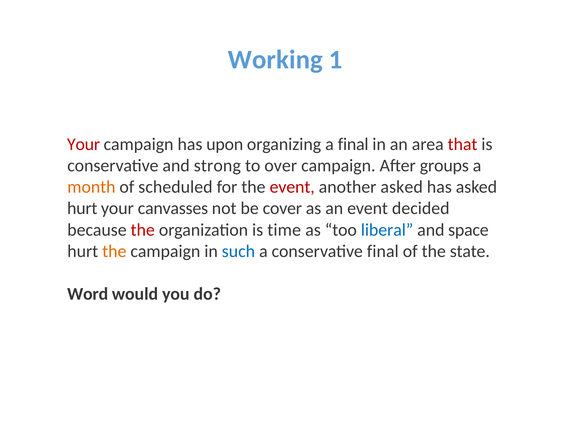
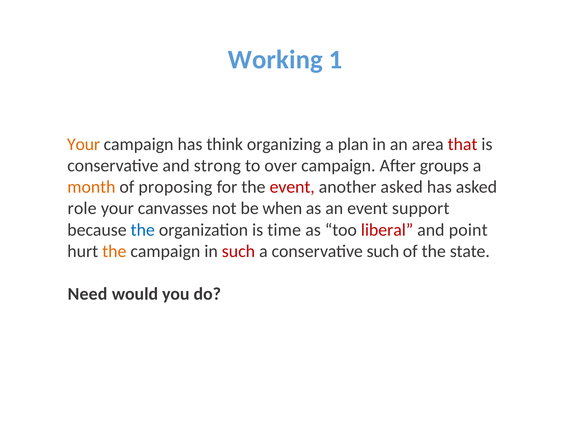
Your colour: red -> orange (84, 144)
upon: upon -> think (225, 144)
a final: final -> plan (353, 144)
scheduled: scheduled -> proposing (175, 187)
hurt: hurt -> role (82, 208)
cover: cover -> when (282, 208)
decided: decided -> support (421, 208)
the colour: red -> blue (143, 230)
liberal colour: blue -> red (387, 230)
space: space -> point (468, 230)
such colour: blue -> red (238, 251)
conservative final: final -> such (383, 251)
Word: Word -> Need (87, 294)
